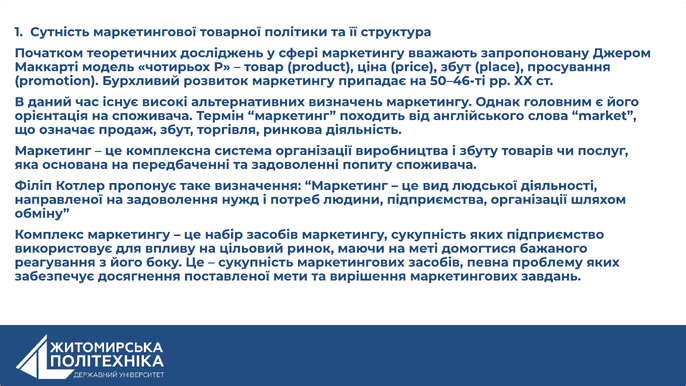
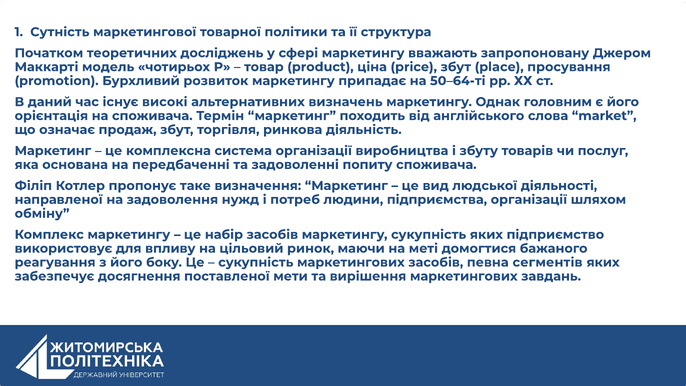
50–46-ті: 50–46-ті -> 50–64-ті (458, 81)
проблему: проблему -> сегментів (548, 262)
